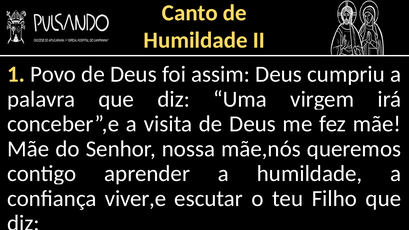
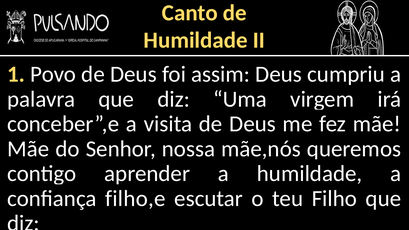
viver,e: viver,e -> filho,e (135, 199)
